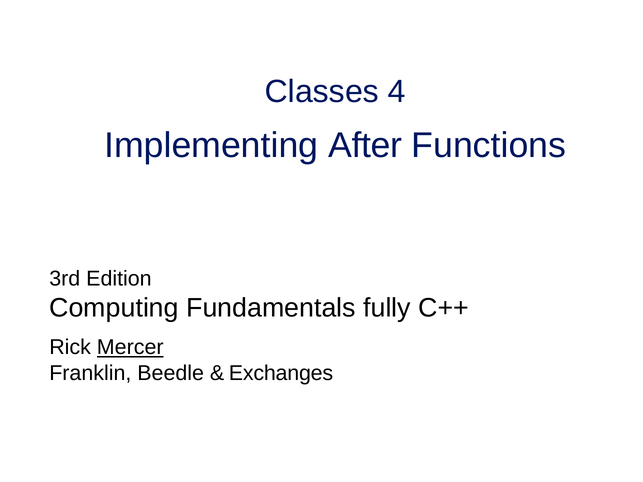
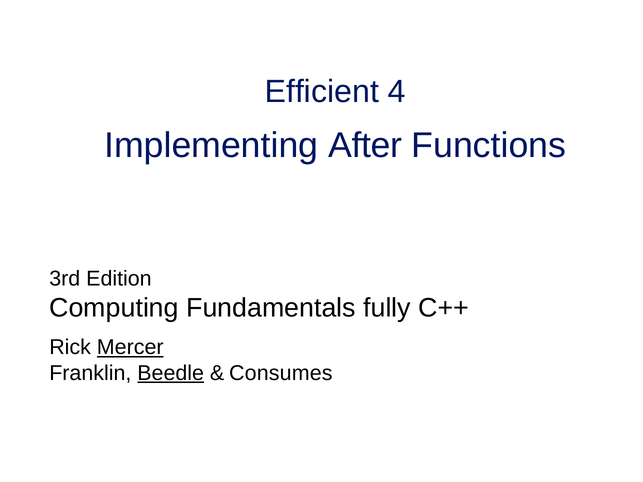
Classes: Classes -> Efficient (322, 92)
Beedle underline: none -> present (171, 373)
Exchanges: Exchanges -> Consumes (281, 373)
